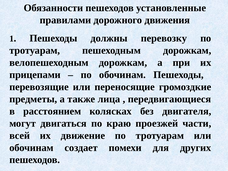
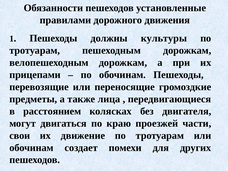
перевозку: перевозку -> культуры (164, 38)
всей: всей -> свои (20, 135)
